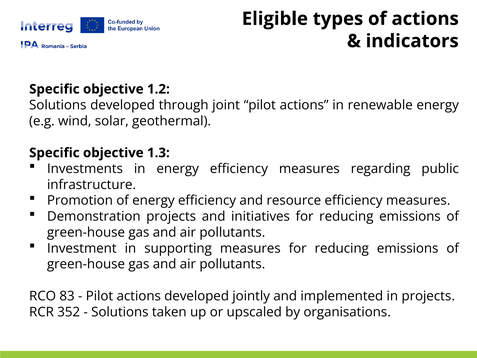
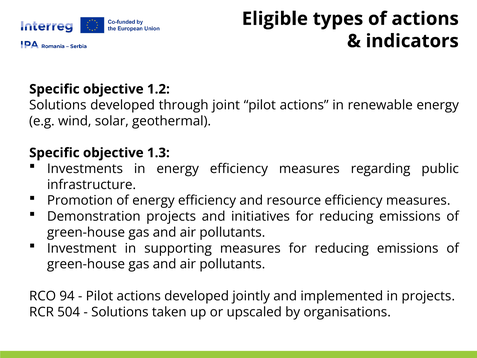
83: 83 -> 94 (67, 296)
352: 352 -> 504 (69, 312)
